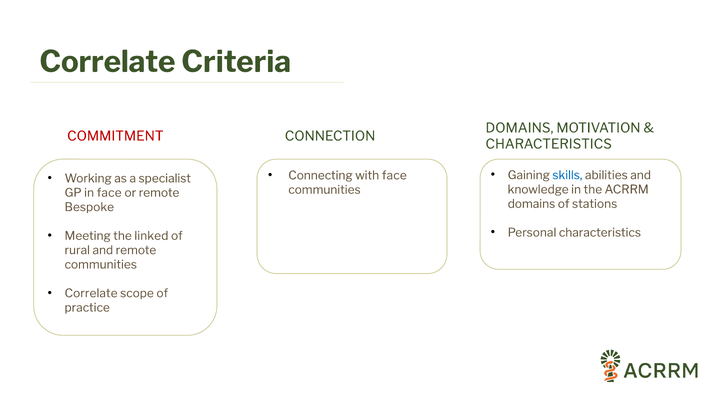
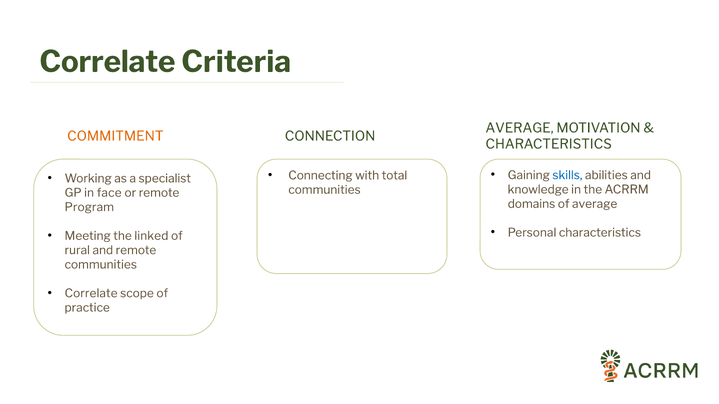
DOMAINS: DOMAINS -> AVERAGE (519, 128)
COMMITMENT colour: red -> orange (115, 136)
with face: face -> total (394, 176)
of stations: stations -> average (595, 204)
Bespoke: Bespoke -> Program (89, 207)
